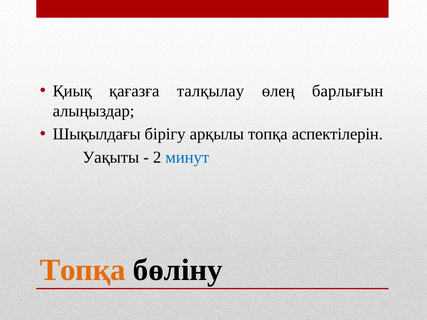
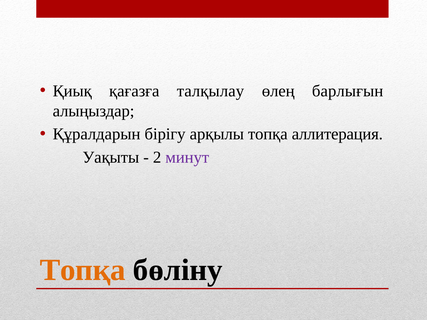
Шықылдағы: Шықылдағы -> Құралдарын (97, 134)
аспектілерін: аспектілерін -> аллитерация (337, 134)
минут colour: blue -> purple (187, 157)
